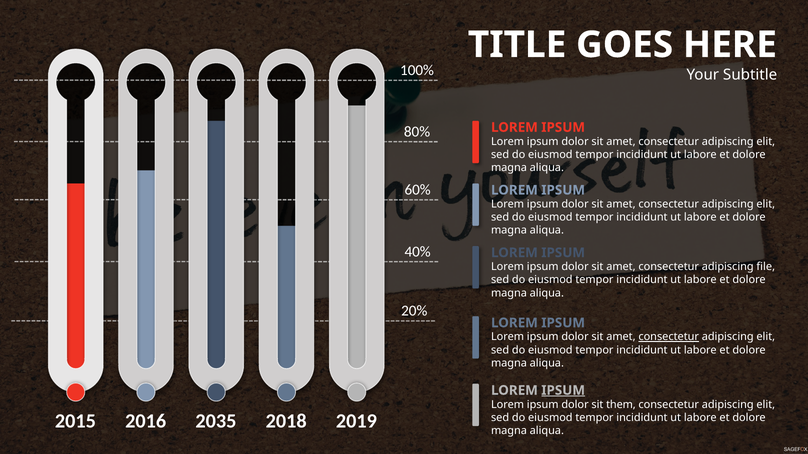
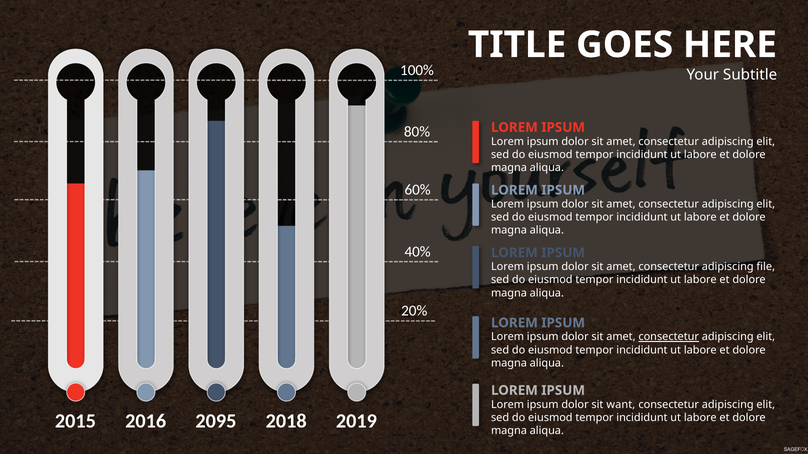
IPSUM underline: present -> none (563, 391)
them: them -> want (621, 405)
2035: 2035 -> 2095 (216, 422)
